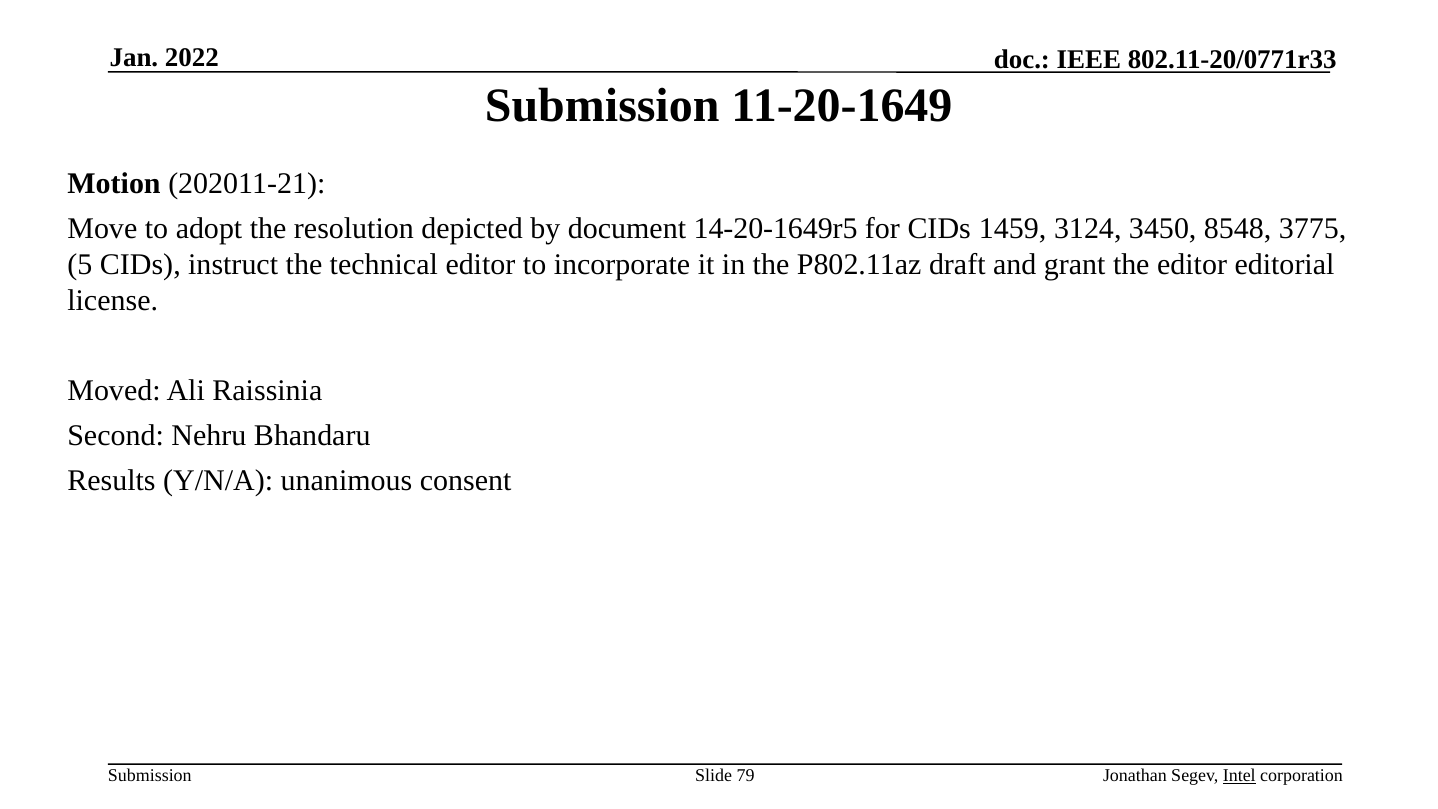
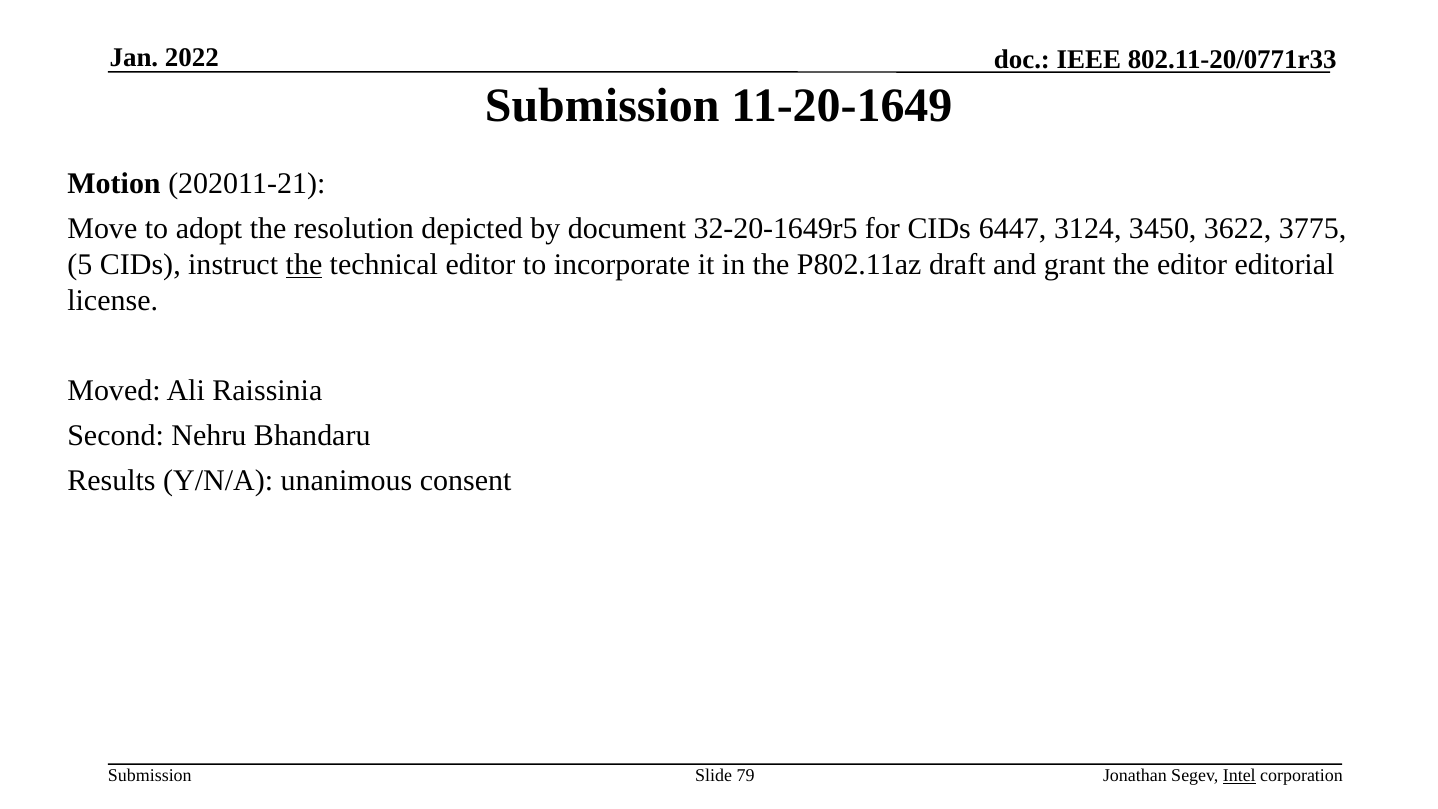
14-20-1649r5: 14-20-1649r5 -> 32-20-1649r5 (776, 229)
1459: 1459 -> 6447 (1013, 229)
8548: 8548 -> 3622 (1238, 229)
the underline: none -> present (304, 265)
